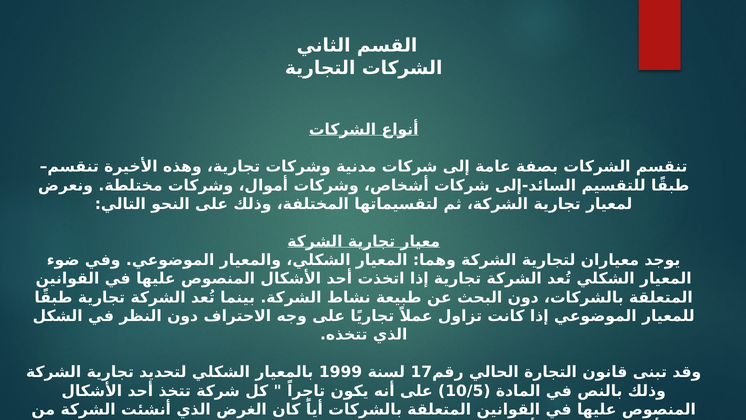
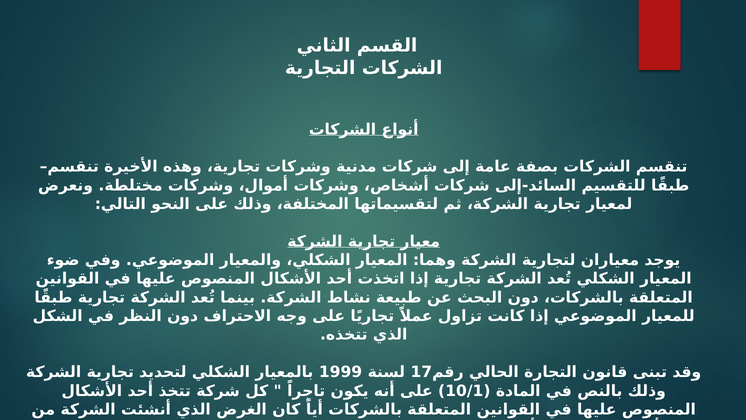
10/5: 10/5 -> 10/1 (464, 391)
